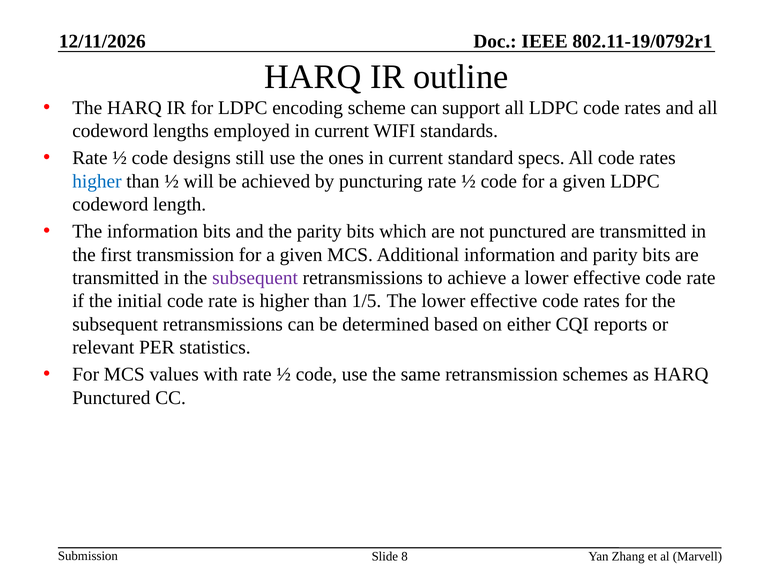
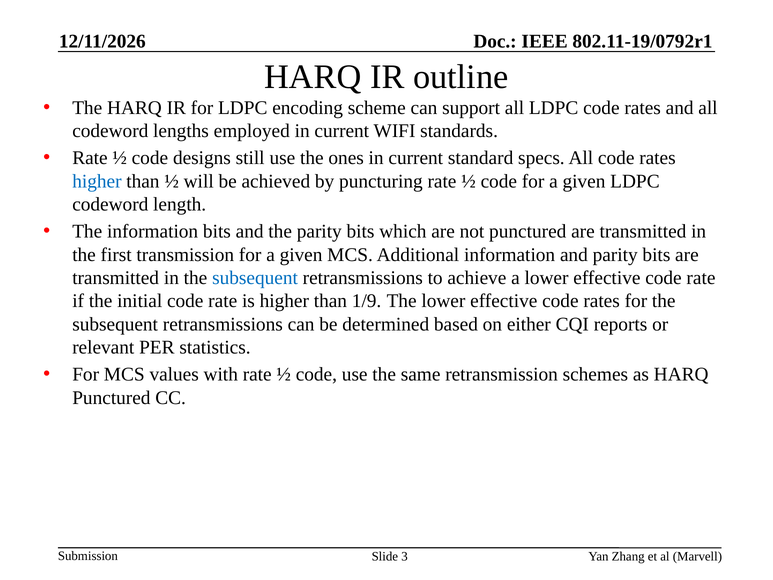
subsequent colour: purple -> blue (255, 278)
1/5: 1/5 -> 1/9 (367, 301)
8: 8 -> 3 (405, 556)
